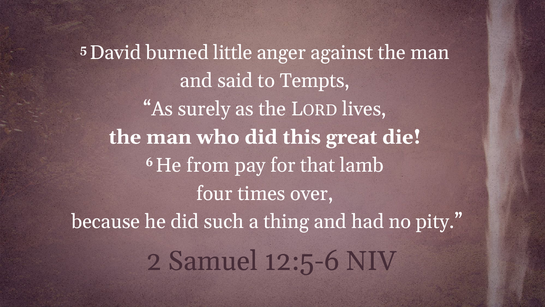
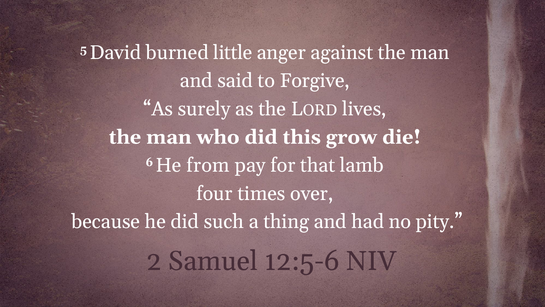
Tempts: Tempts -> Forgive (315, 81)
great: great -> grow (351, 137)
